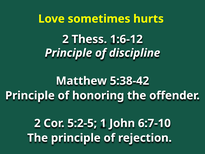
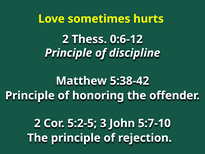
1:6-12: 1:6-12 -> 0:6-12 (126, 39)
1: 1 -> 3 (103, 123)
6:7-10: 6:7-10 -> 5:7-10 (154, 123)
